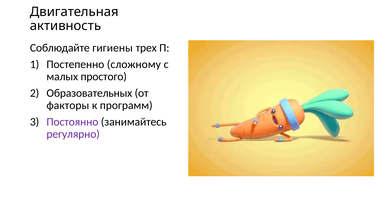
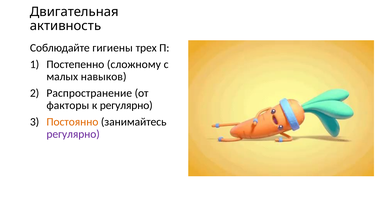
простого: простого -> навыков (104, 77)
Образовательных: Образовательных -> Распространение (89, 93)
к программ: программ -> регулярно (126, 106)
Постоянно colour: purple -> orange (72, 122)
